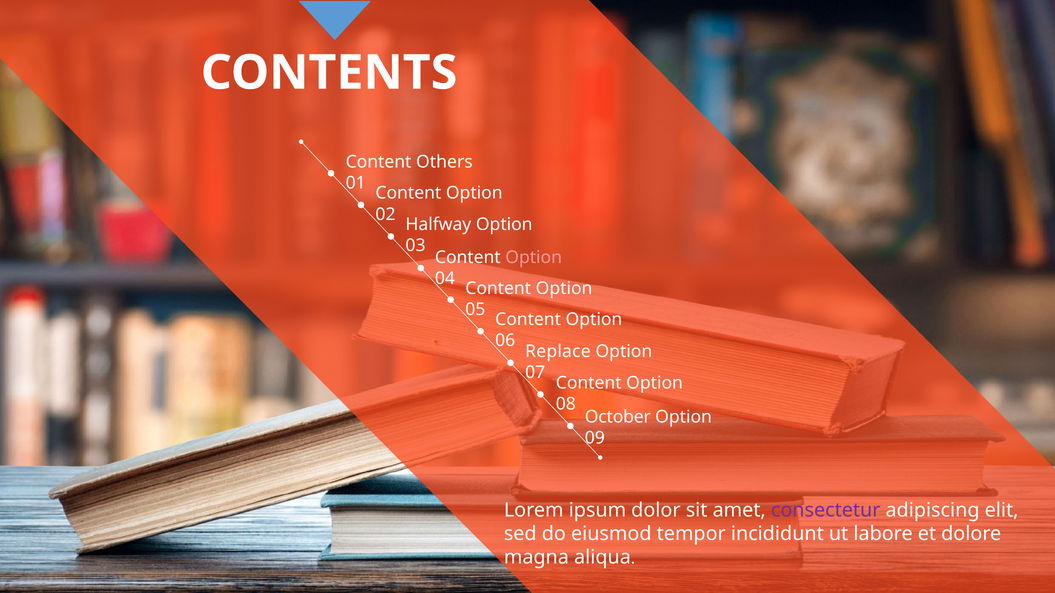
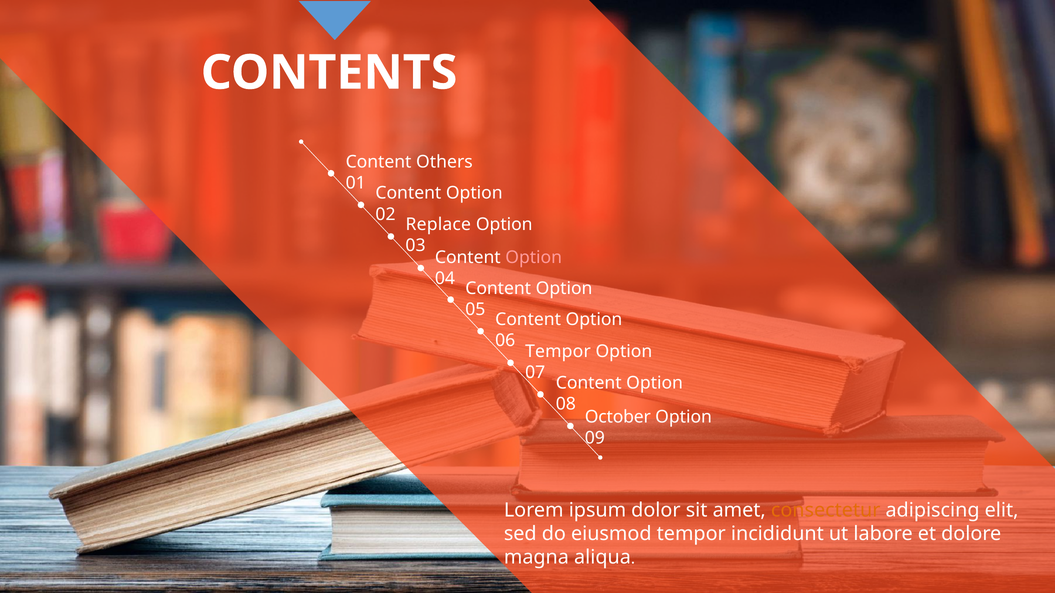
Halfway: Halfway -> Replace (438, 225)
Replace: Replace -> Tempor (558, 352)
consectetur colour: purple -> orange (826, 510)
